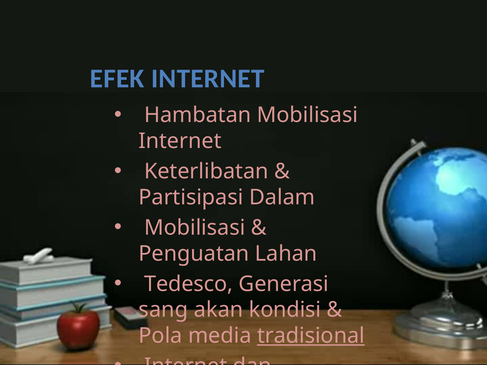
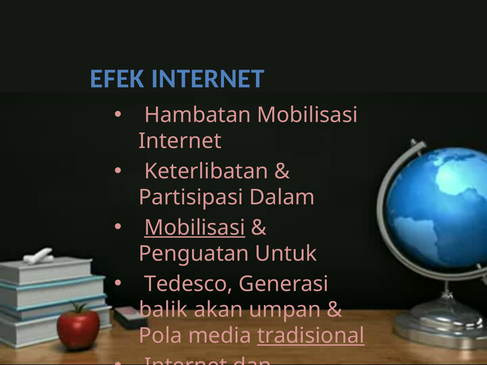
Mobilisasi underline: none -> present (195, 228)
Lahan: Lahan -> Untuk (286, 254)
sang: sang -> balik (163, 310)
kondisi: kondisi -> umpan (285, 310)
